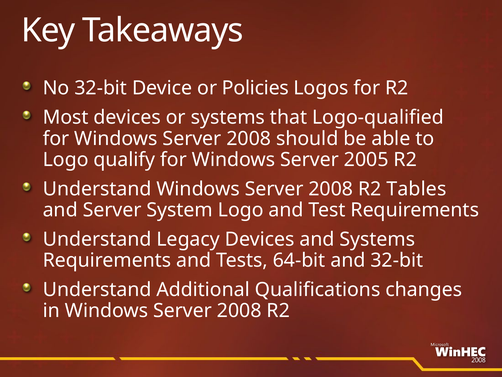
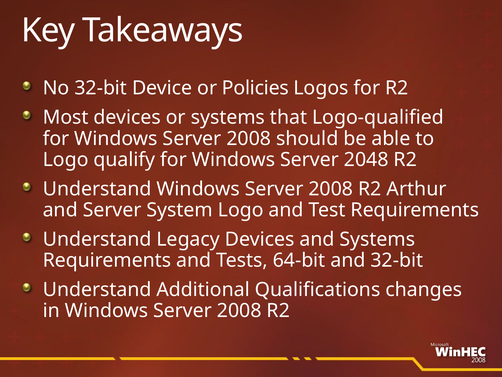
2005: 2005 -> 2048 (366, 159)
Tables: Tables -> Arthur (417, 189)
